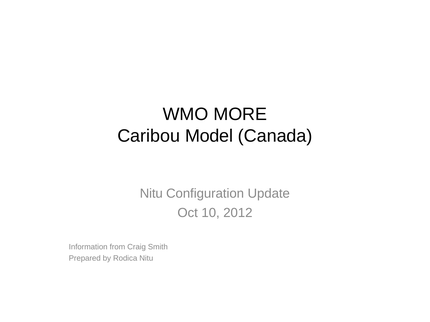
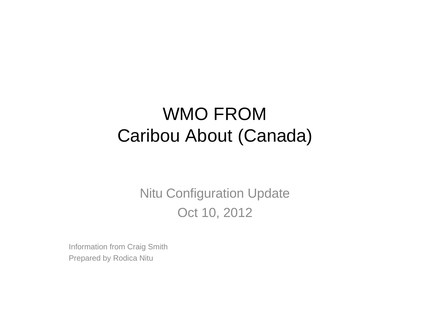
WMO MORE: MORE -> FROM (240, 114)
Model: Model -> About (209, 136)
